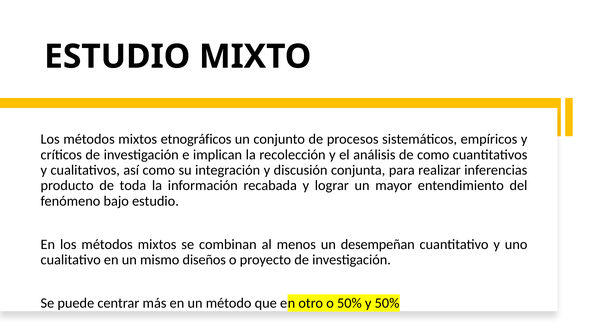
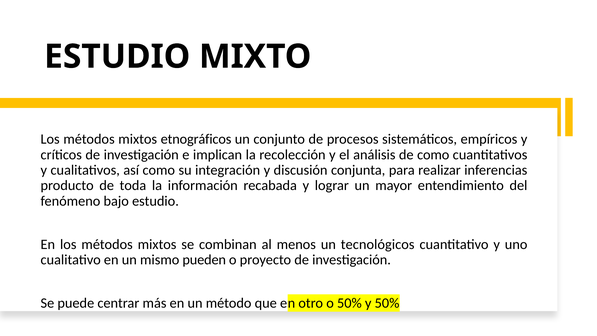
desempeñan: desempeñan -> tecnológicos (378, 244)
diseños: diseños -> pueden (204, 260)
